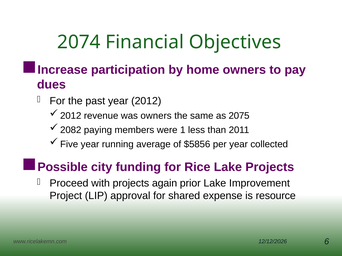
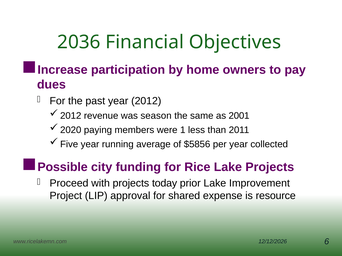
2074: 2074 -> 2036 (79, 42)
was owners: owners -> season (156, 116)
2075: 2075 -> 2001 (239, 116)
2082: 2082 -> 2020 (71, 130)
again: again -> today (165, 184)
